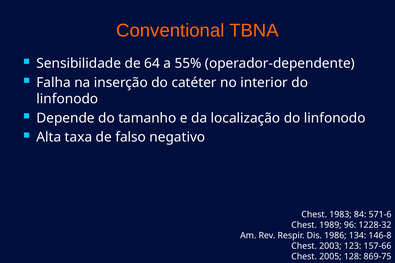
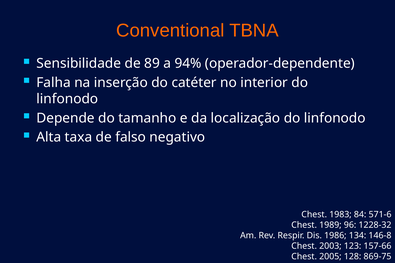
64: 64 -> 89 (152, 64)
55%: 55% -> 94% (188, 64)
